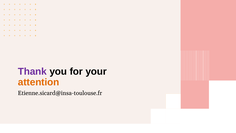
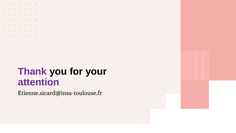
attention colour: orange -> purple (39, 82)
